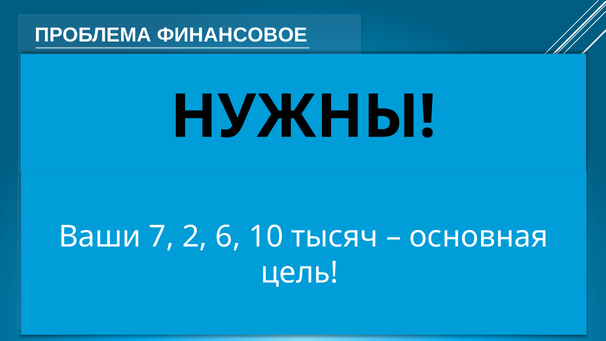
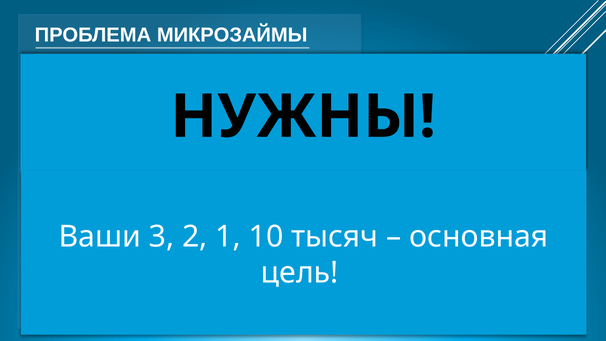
ПРОБЛЕМА ФИНАНСОВОЕ: ФИНАНСОВОЕ -> МИКРОЗАЙМЫ (232, 35)
7: 7 -> 3 (161, 236)
6: 6 -> 1 (228, 236)
